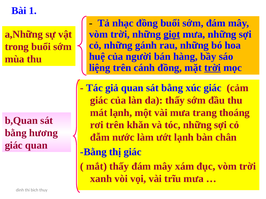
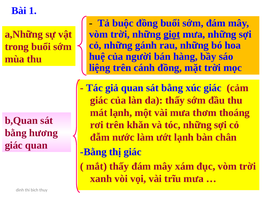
nhạc: nhạc -> buộc (123, 23)
trời underline: present -> none (213, 68)
trang: trang -> thơm (205, 113)
